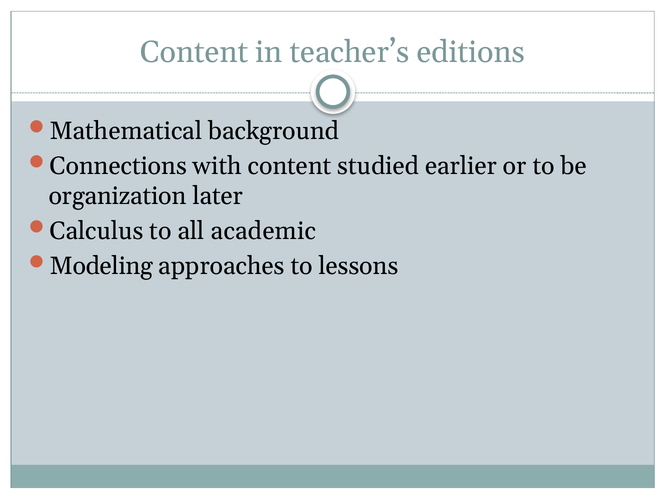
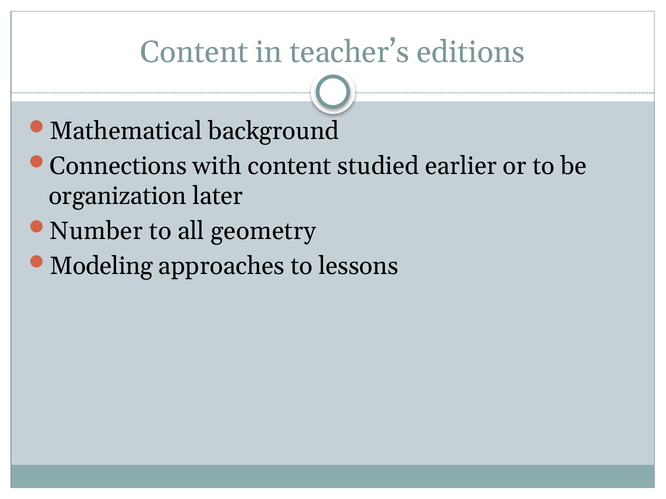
Calculus: Calculus -> Number (96, 231)
academic: academic -> geometry (263, 231)
